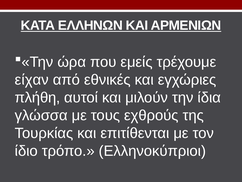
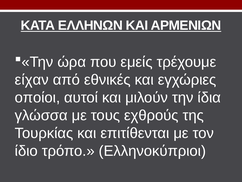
πλήθη: πλήθη -> οποίοι (37, 97)
